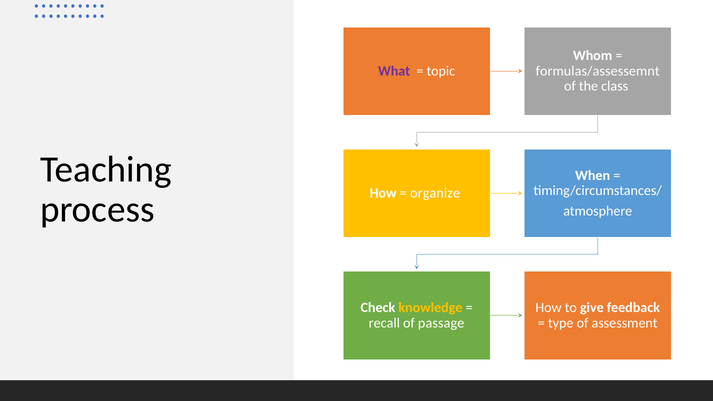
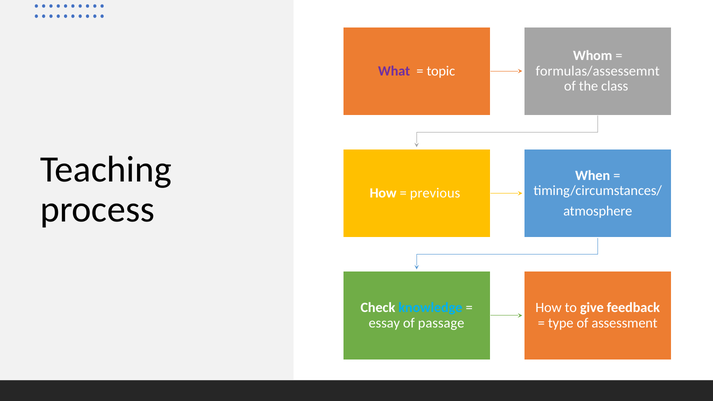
organize: organize -> previous (435, 193)
knowledge colour: yellow -> light blue (430, 308)
recall: recall -> essay (384, 323)
